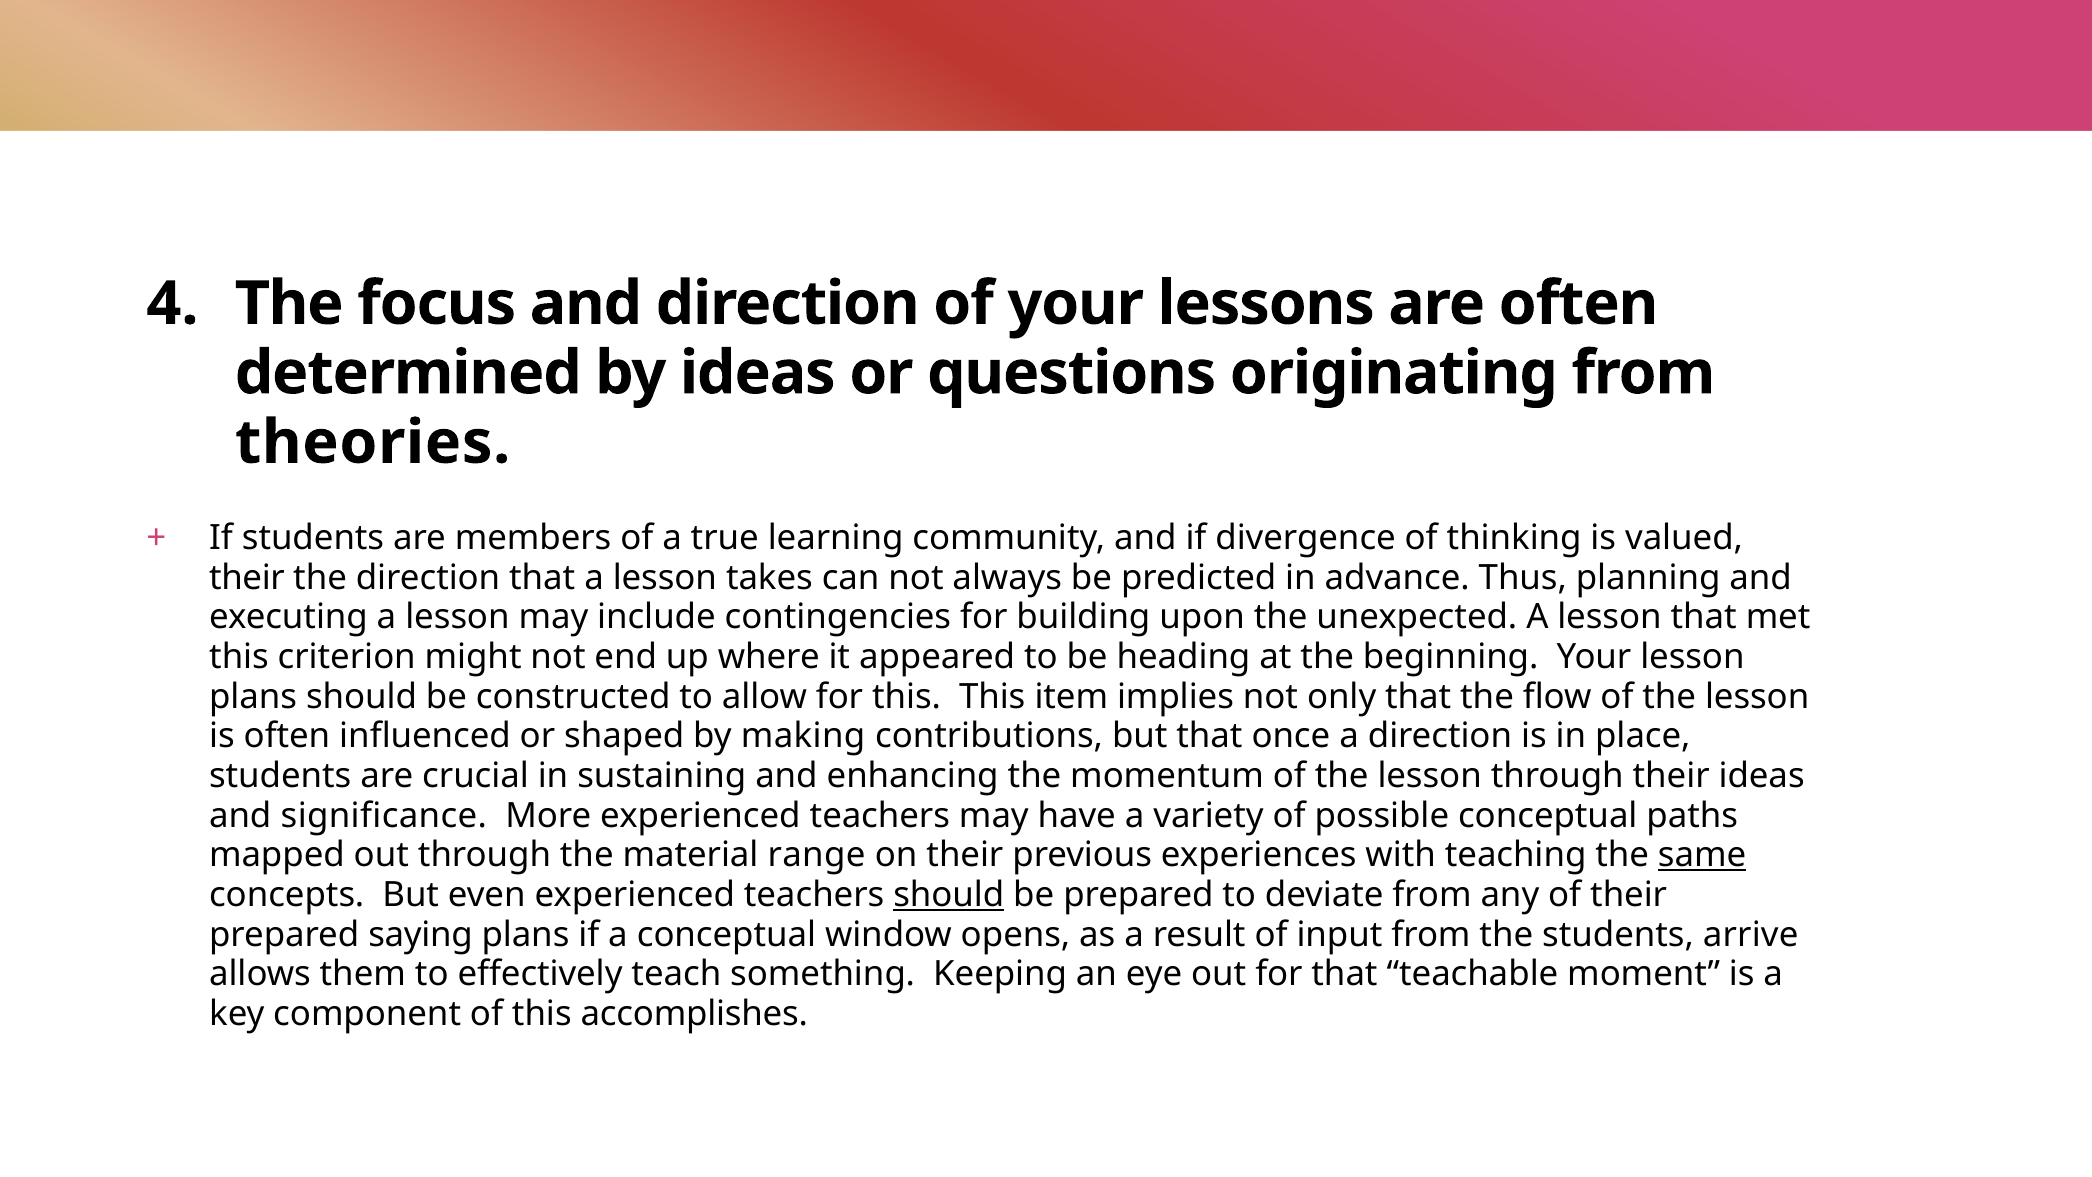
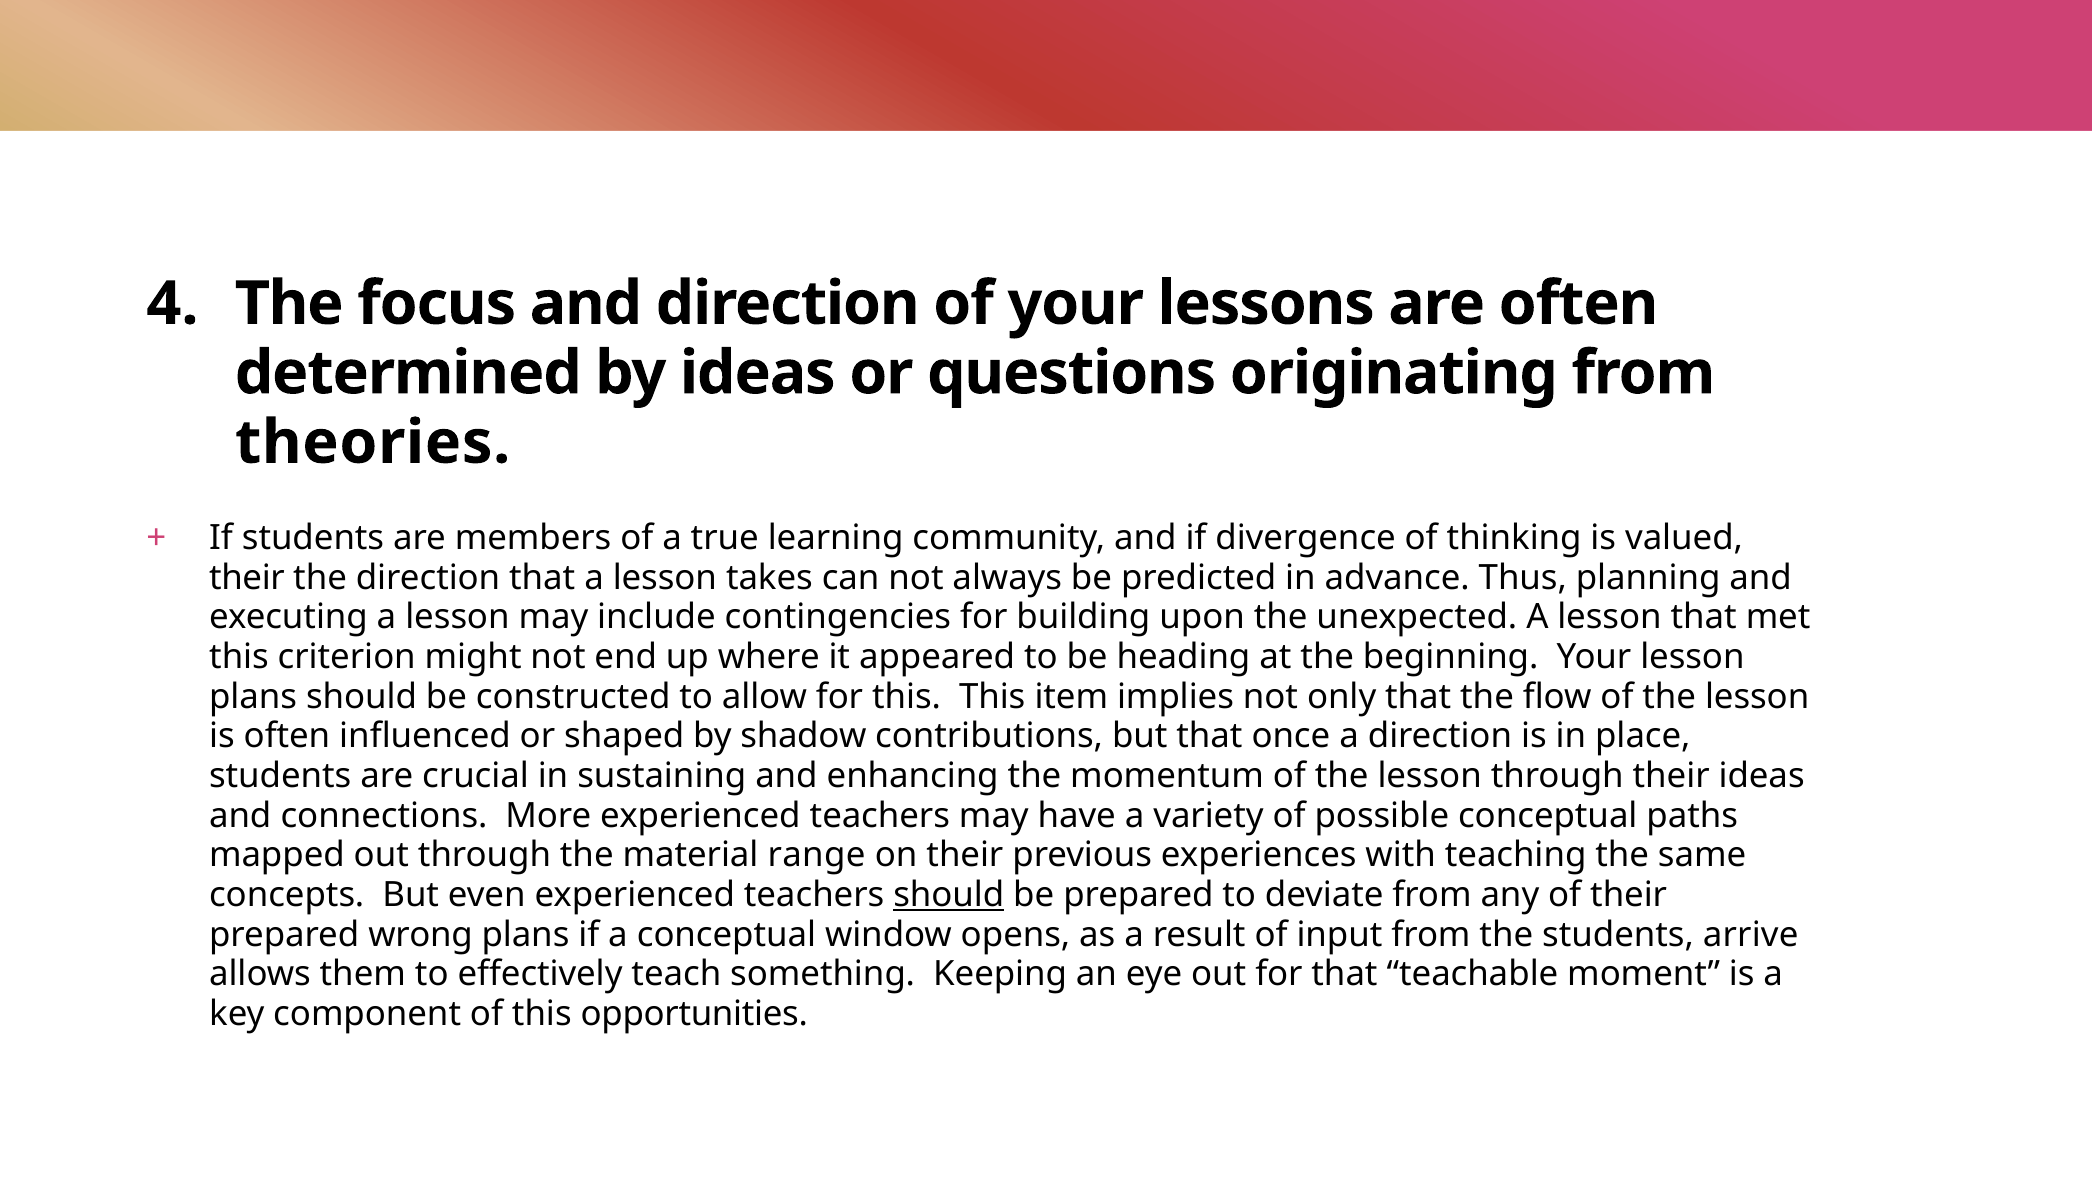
making: making -> shadow (803, 736)
significance: significance -> connections (384, 815)
same underline: present -> none (1702, 855)
saying: saying -> wrong (421, 934)
accomplishes: accomplishes -> opportunities (694, 1014)
